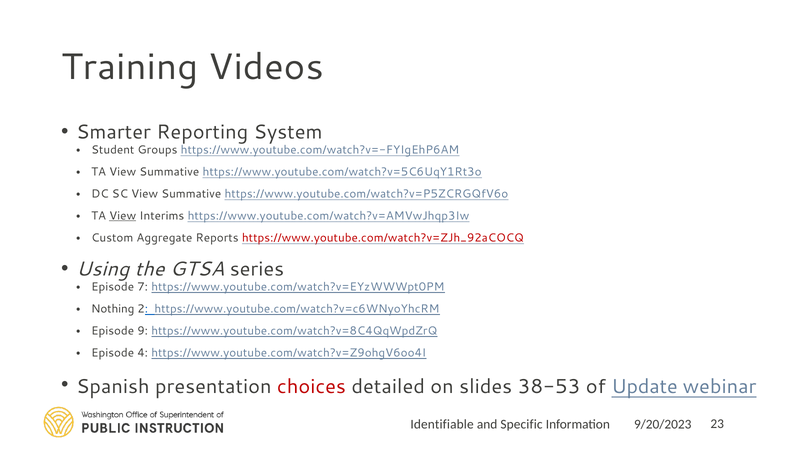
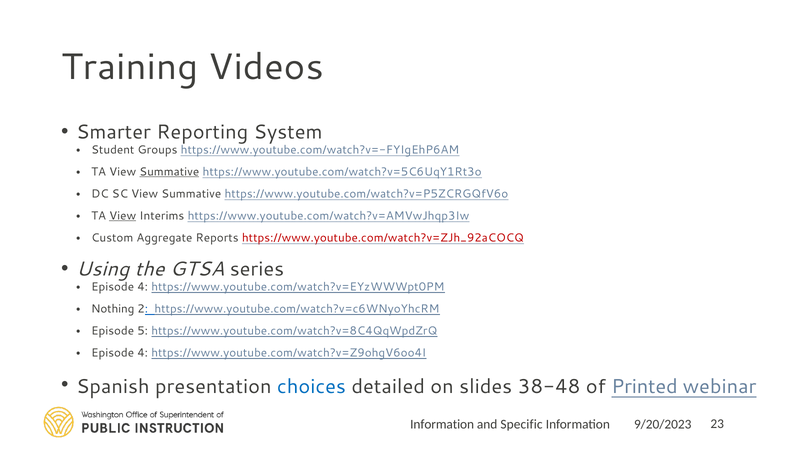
Summative underline: none -> present (169, 172)
7: 7 -> 4 (143, 287)
9: 9 -> 5 (143, 331)
choices colour: red -> blue (311, 387)
38-53: 38-53 -> 38-48 (549, 387)
Update: Update -> Printed (644, 387)
Identifiable: Identifiable -> Information (442, 424)
